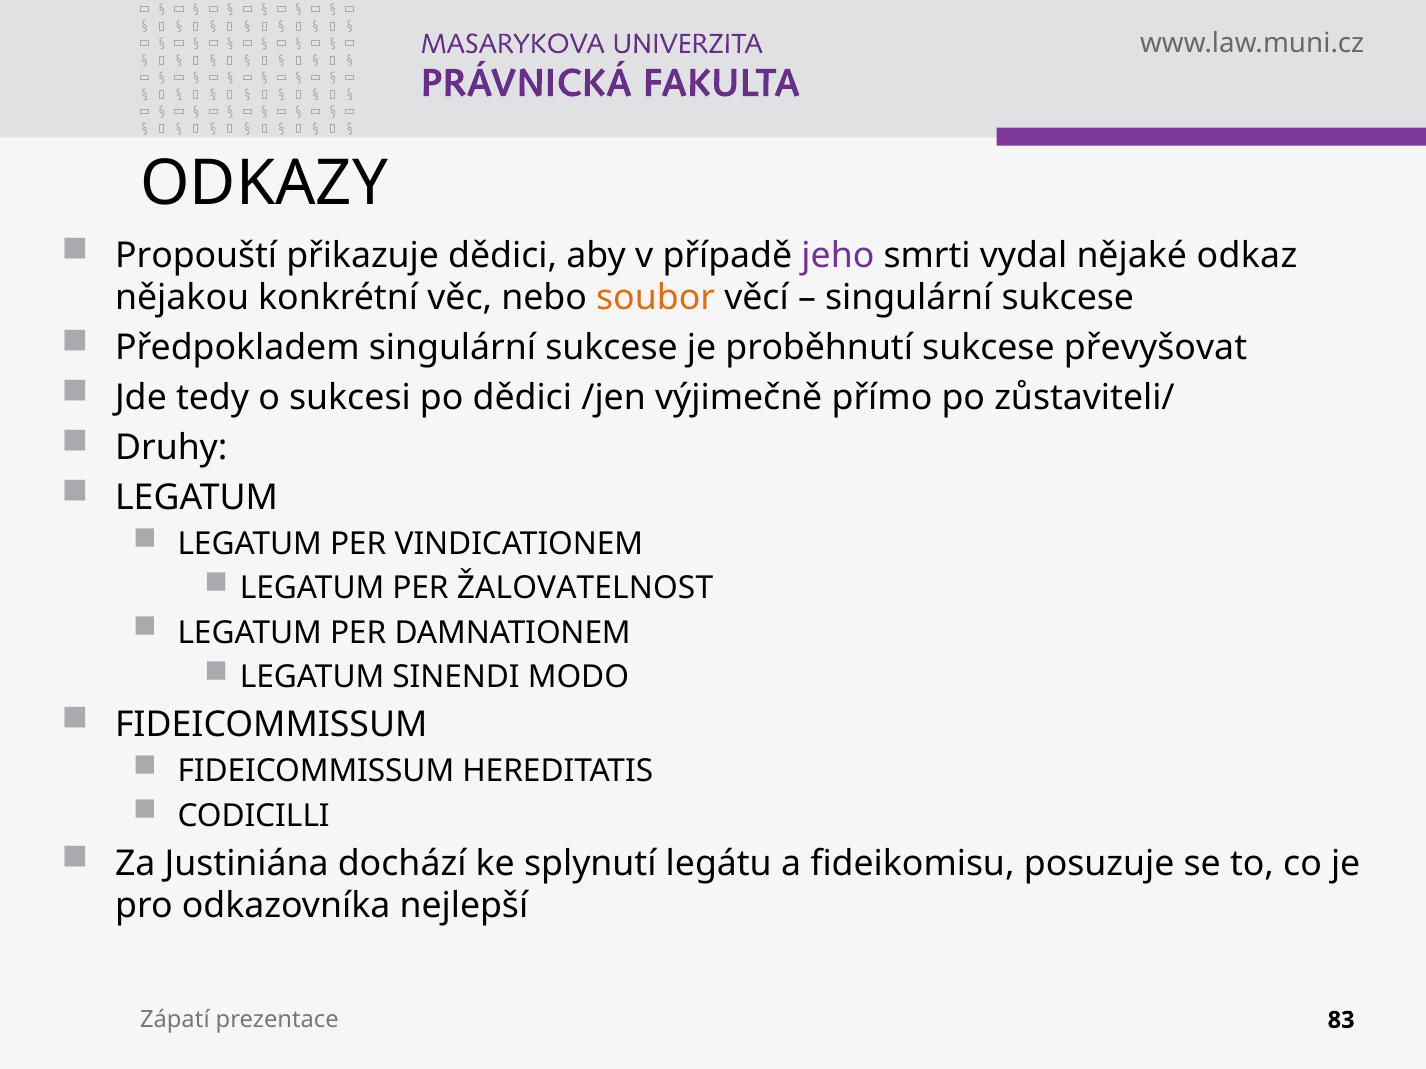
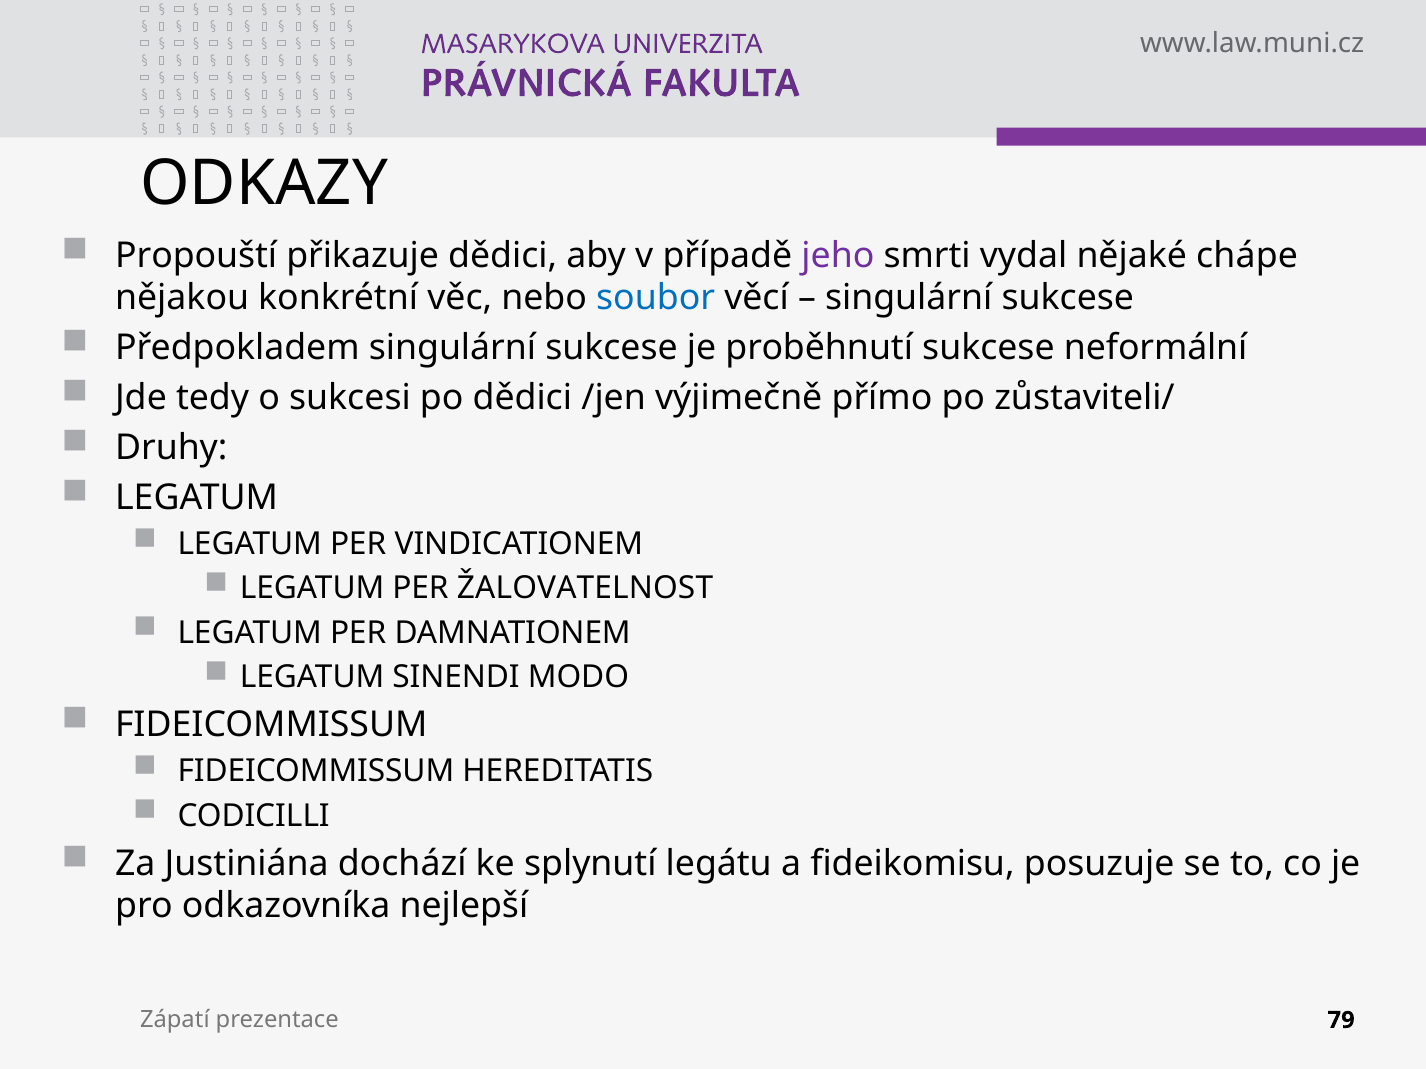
odkaz: odkaz -> chápe (1247, 255)
soubor colour: orange -> blue (656, 298)
převyšovat: převyšovat -> neformální (1156, 348)
83: 83 -> 79 (1341, 1021)
